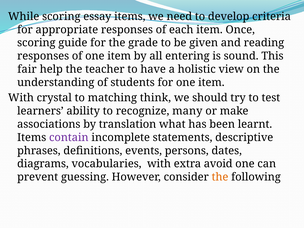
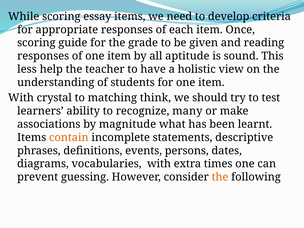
entering: entering -> aptitude (187, 56)
fair: fair -> less (27, 69)
translation: translation -> magnitude (127, 124)
contain colour: purple -> orange (69, 137)
avoid: avoid -> times (218, 164)
